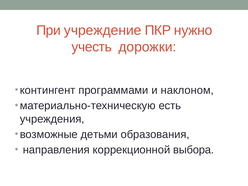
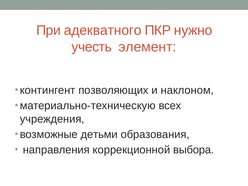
учреждение: учреждение -> адекватного (103, 30)
дорожки: дорожки -> элемент (147, 47)
программами: программами -> позволяющих (113, 90)
есть: есть -> всех (170, 106)
